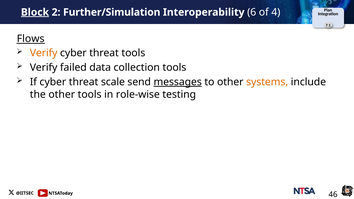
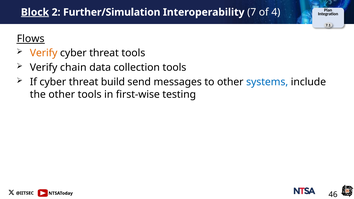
6: 6 -> 7 (252, 12)
failed: failed -> chain (73, 68)
scale: scale -> build (113, 82)
messages underline: present -> none (178, 82)
systems colour: orange -> blue (267, 82)
role-wise: role-wise -> first-wise (138, 94)
